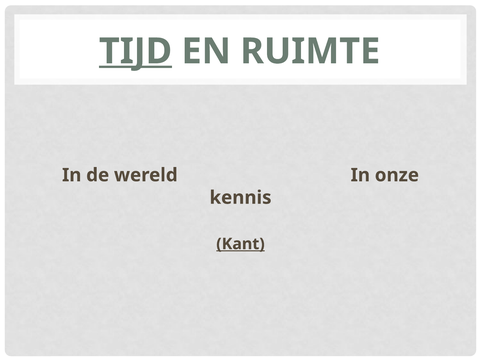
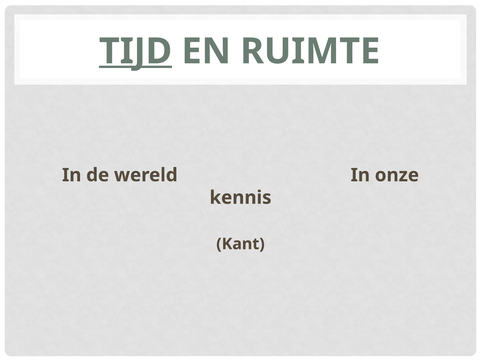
Kant underline: present -> none (240, 244)
